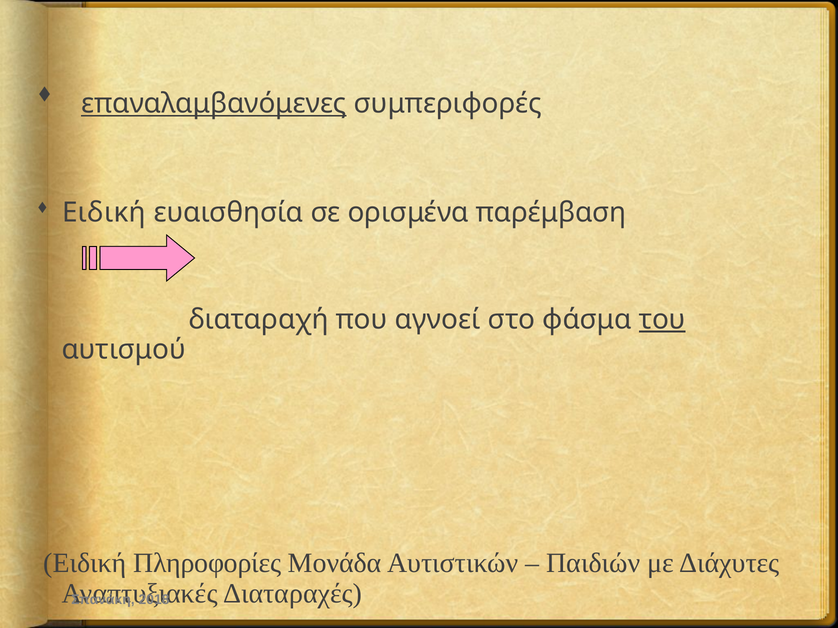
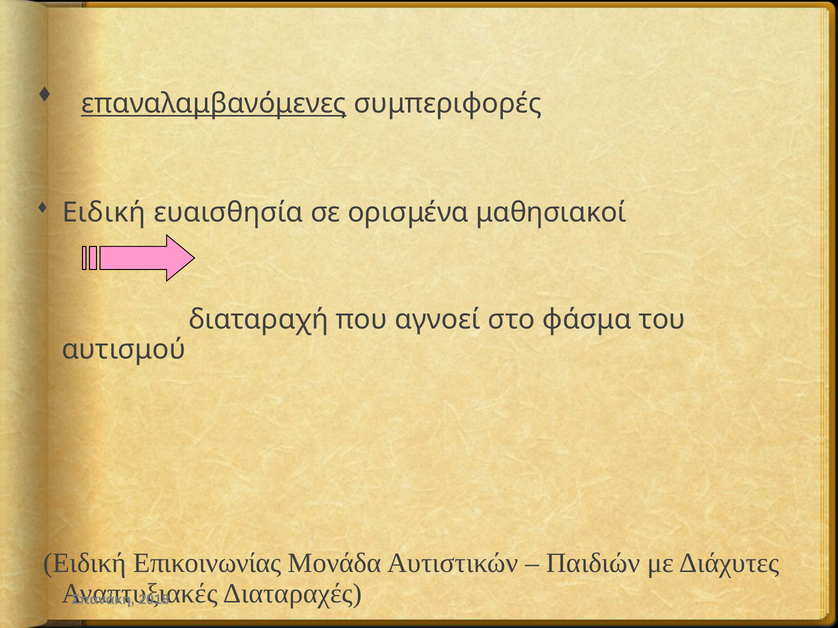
παρέμβαση: παρέμβαση -> μαθησιακοί (551, 213)
του underline: present -> none (662, 320)
Πληροφορίες: Πληροφορίες -> Επικοινωνίας (207, 564)
